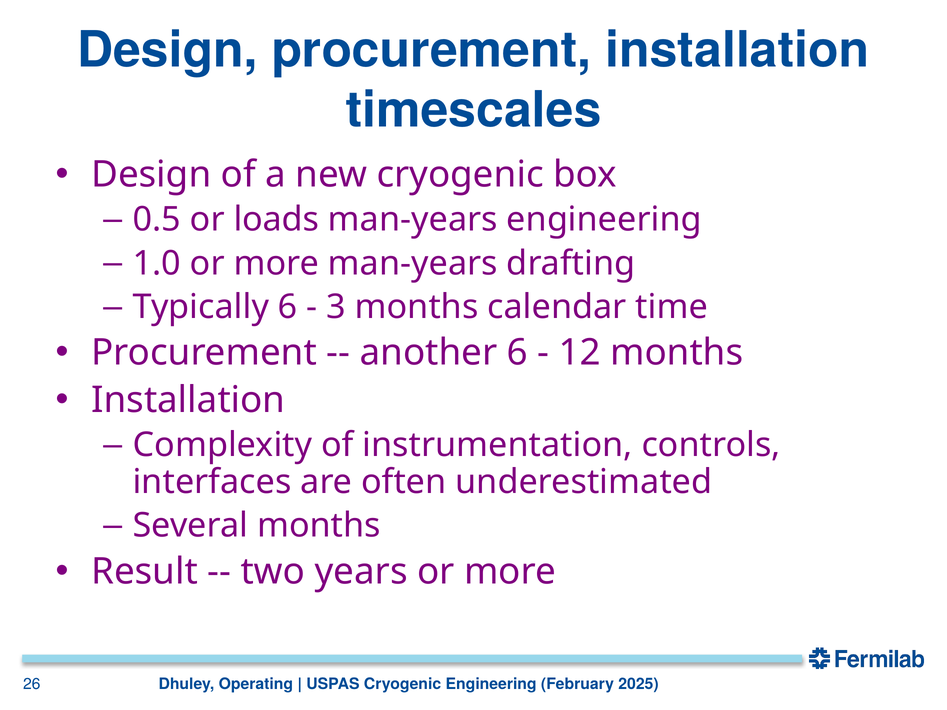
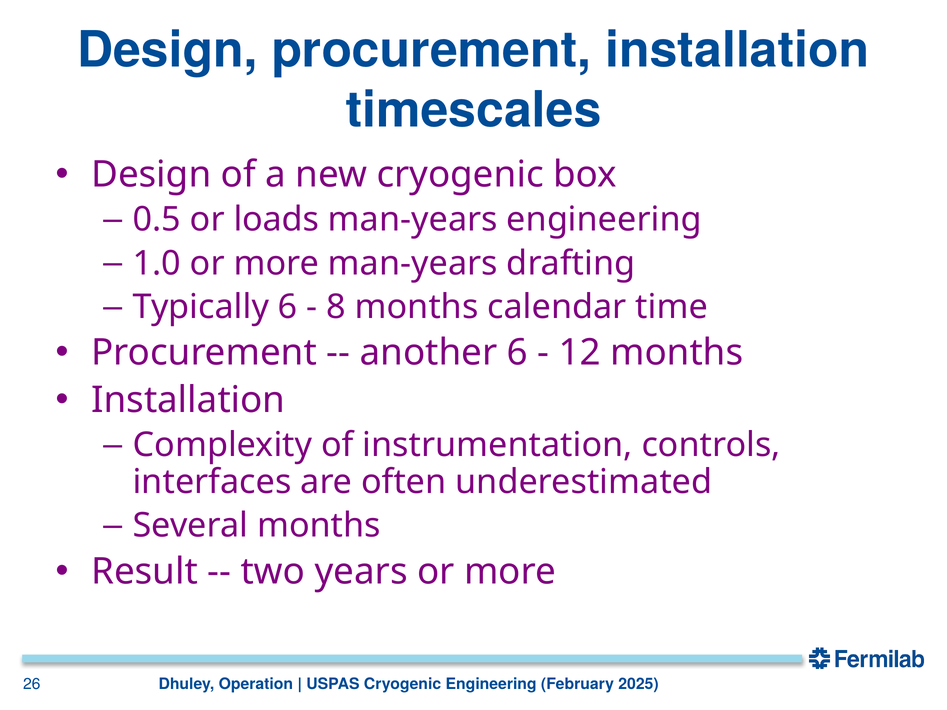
3: 3 -> 8 (336, 307)
Operating: Operating -> Operation (256, 684)
